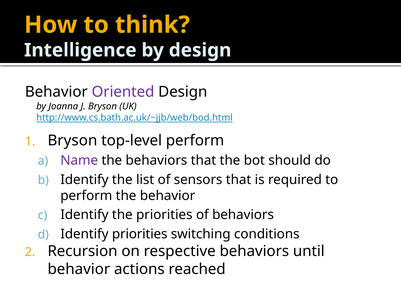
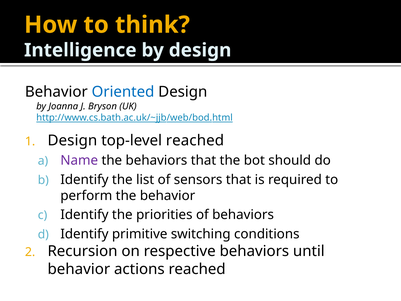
Oriented colour: purple -> blue (123, 92)
Bryson: Bryson -> Design (72, 140)
top-level perform: perform -> reached (195, 140)
Identify priorities: priorities -> primitive (140, 234)
